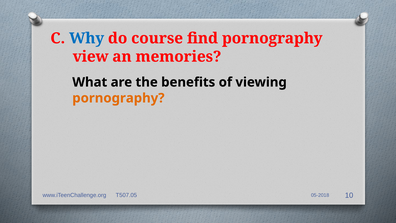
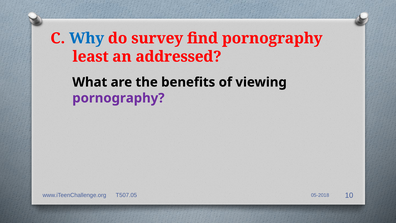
course: course -> survey (157, 38)
view: view -> least (91, 57)
memories: memories -> addressed (179, 57)
pornography colour: orange -> purple (118, 98)
